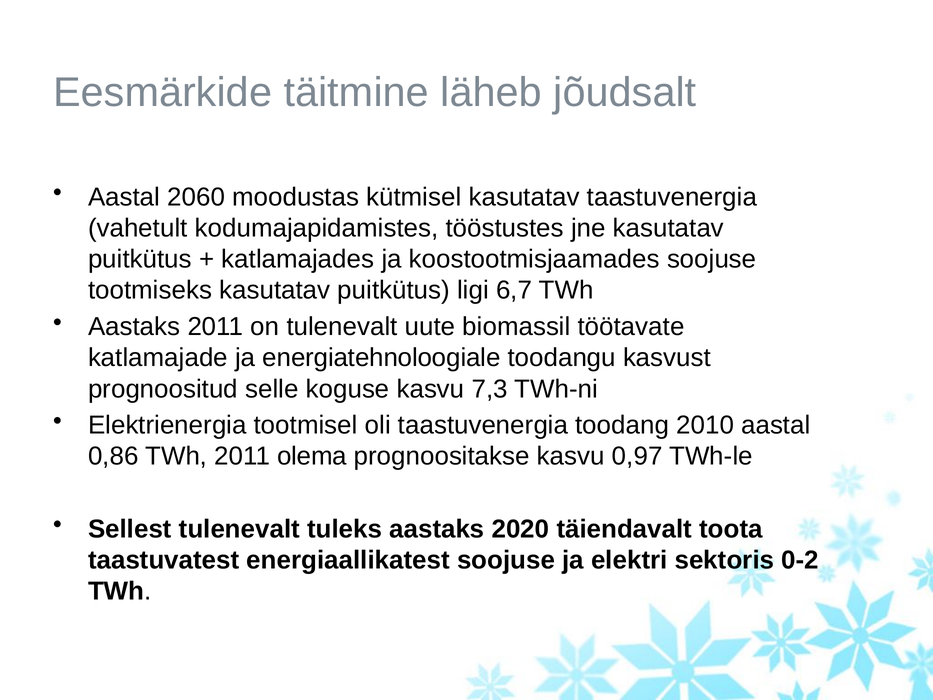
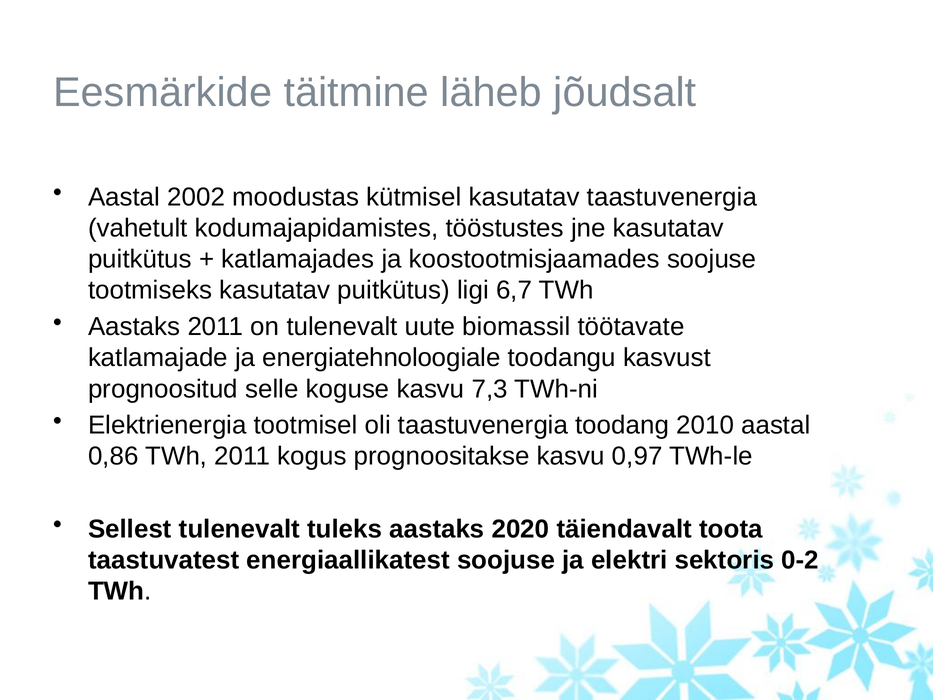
2060: 2060 -> 2002 (196, 197)
olema: olema -> kogus (312, 456)
